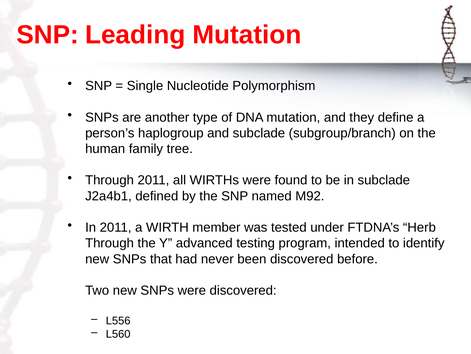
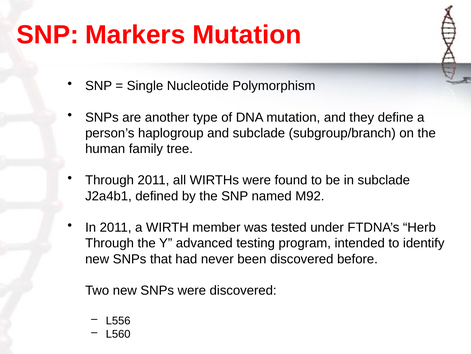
Leading: Leading -> Markers (135, 35)
